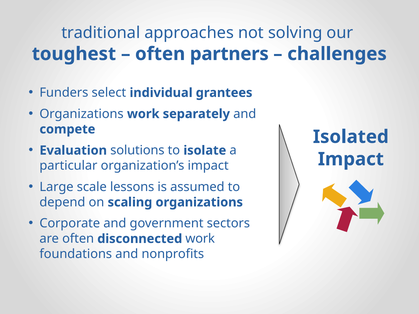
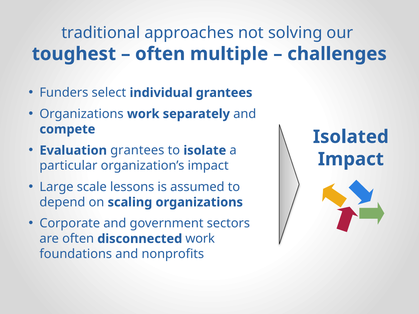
partners: partners -> multiple (229, 54)
Evaluation solutions: solutions -> grantees (137, 151)
